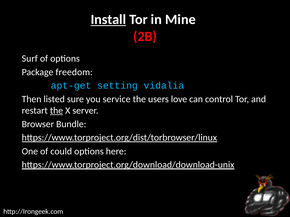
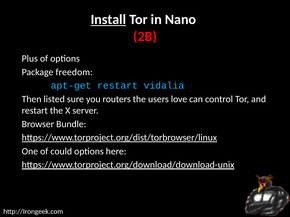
Mine: Mine -> Nano (181, 20)
Surf: Surf -> Plus (30, 59)
apt-get setting: setting -> restart (117, 86)
service: service -> routers (117, 99)
the underline: present -> none (56, 111)
